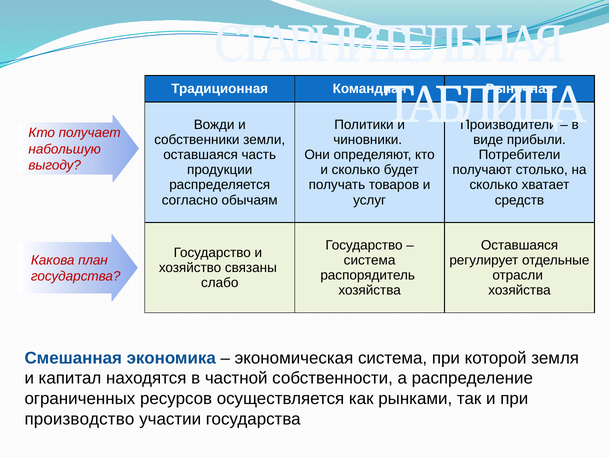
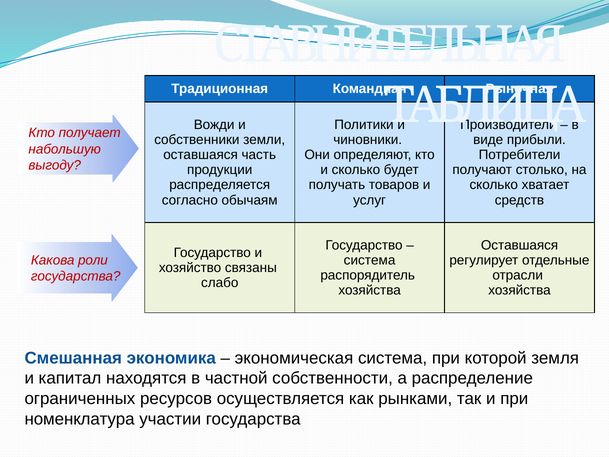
план: план -> роли (93, 260)
производство: производство -> номенклатура (80, 419)
